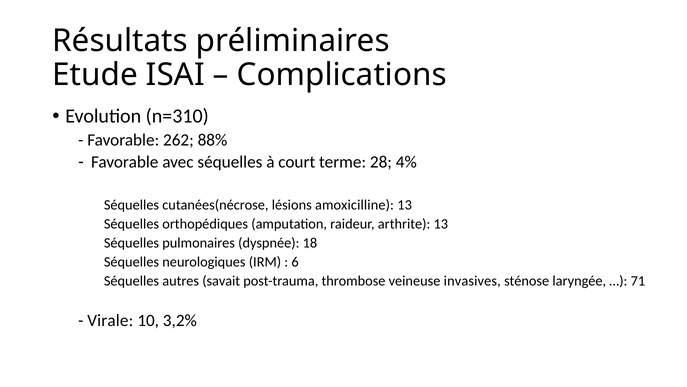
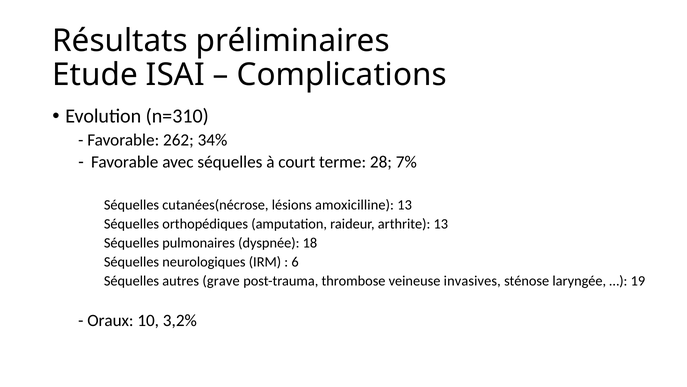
88%: 88% -> 34% (212, 140)
4%: 4% -> 7% (406, 162)
savait: savait -> grave (221, 281)
71: 71 -> 19 (638, 281)
Virale: Virale -> Oraux (110, 320)
